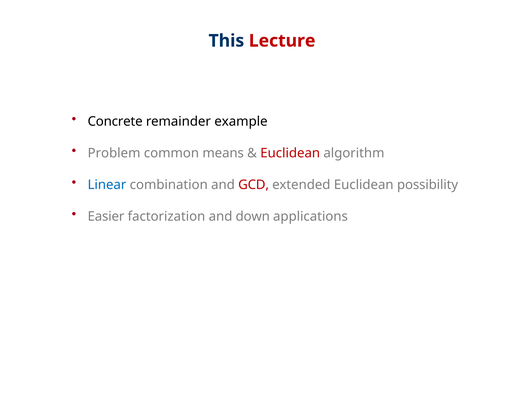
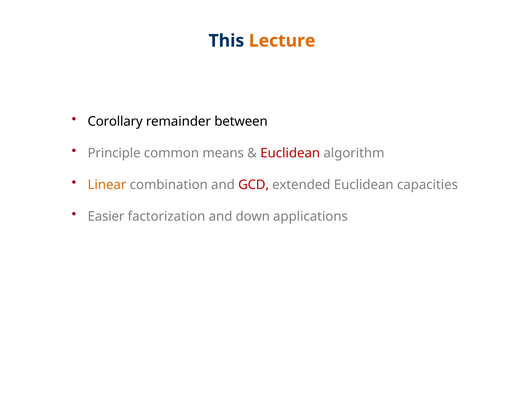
Lecture colour: red -> orange (282, 41)
Concrete: Concrete -> Corollary (115, 121)
example: example -> between (241, 121)
Problem: Problem -> Principle (114, 153)
Linear colour: blue -> orange (107, 185)
possibility: possibility -> capacities (427, 185)
